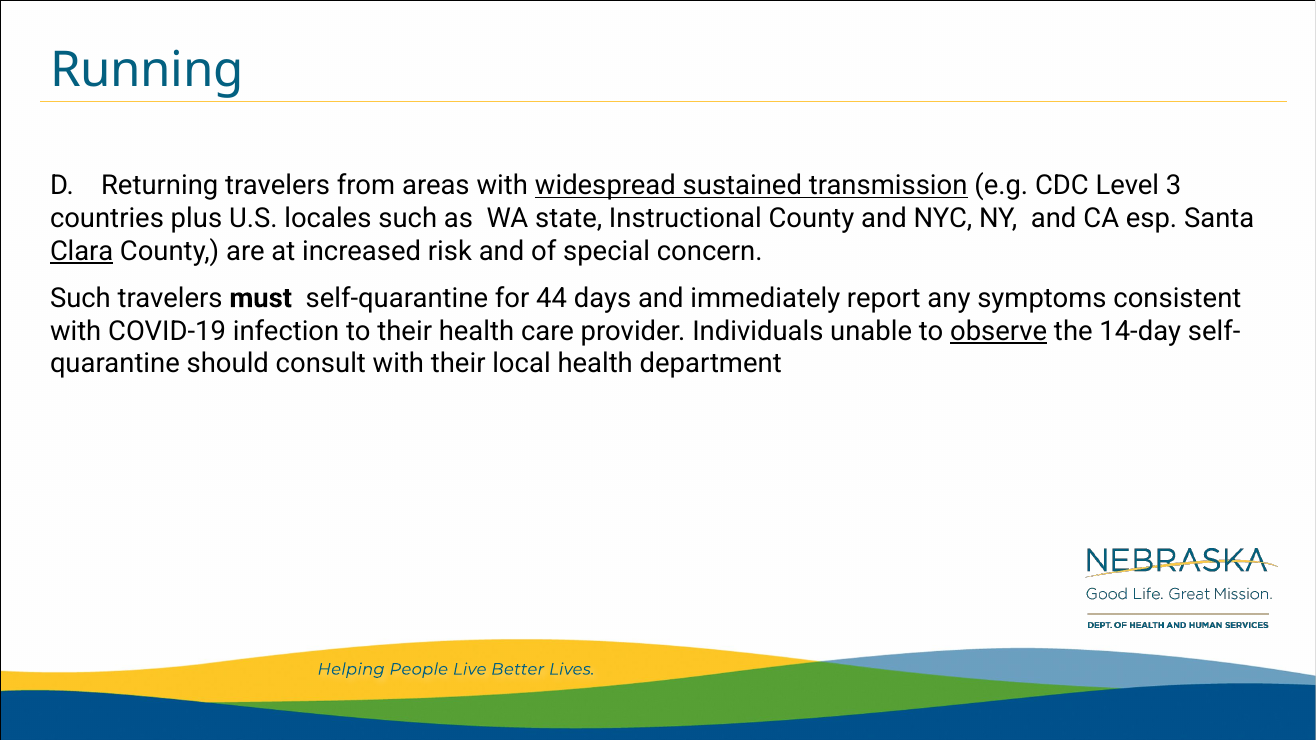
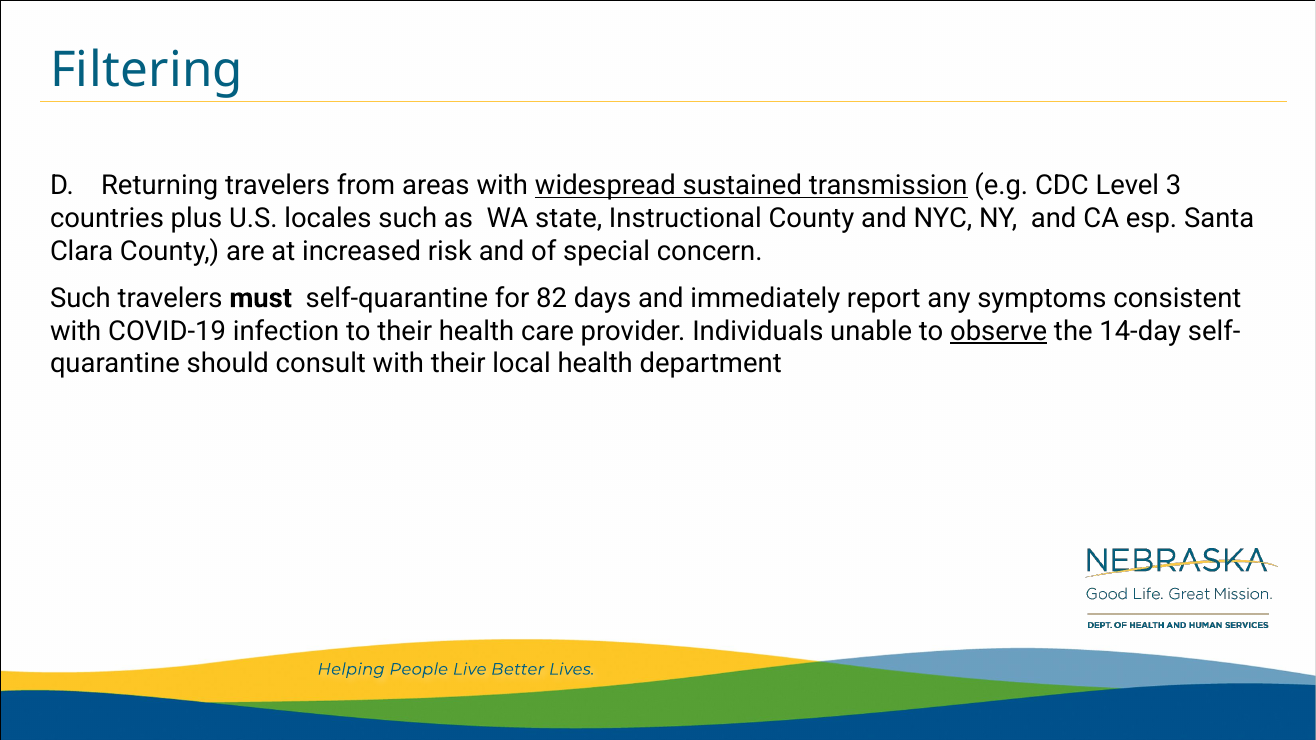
Running: Running -> Filtering (147, 71)
Clara underline: present -> none (82, 252)
44: 44 -> 82 (552, 298)
